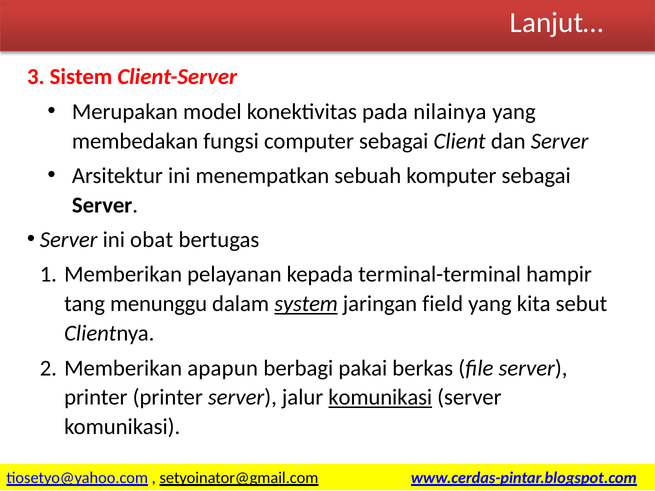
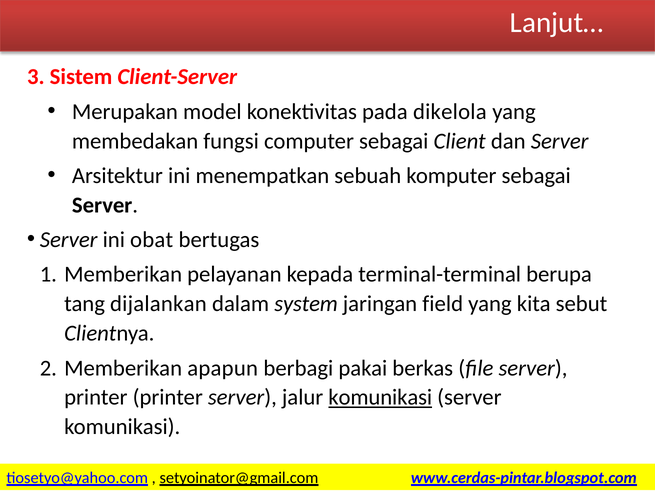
nilainya: nilainya -> dikelola (450, 112)
hampir: hampir -> berupa (559, 275)
menunggu: menunggu -> dijalankan (158, 304)
system underline: present -> none (306, 304)
